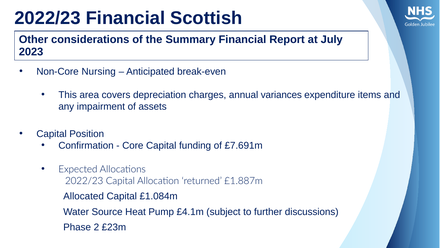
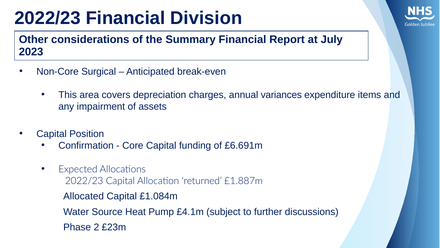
Scottish: Scottish -> Division (206, 18)
Nursing: Nursing -> Surgical (99, 71)
£7.691m: £7.691m -> £6.691m (244, 145)
